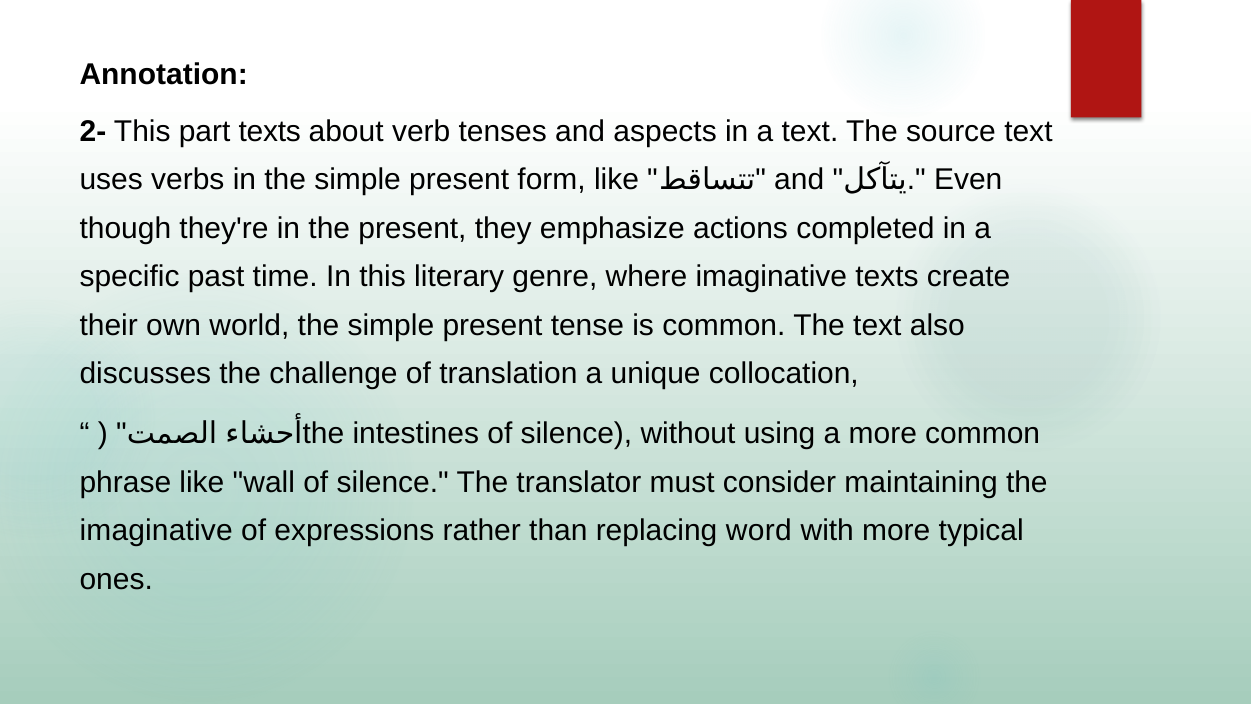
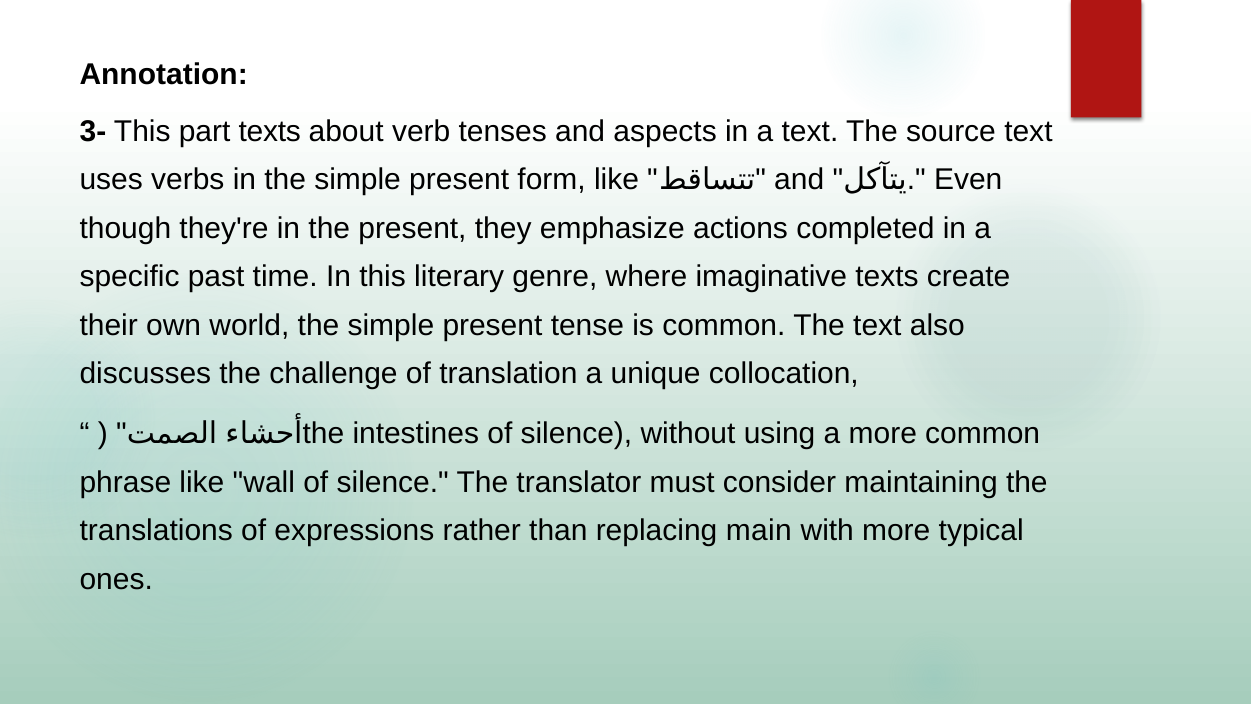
2-: 2- -> 3- (93, 131)
imaginative: imaginative -> translations (156, 531)
word: word -> main (759, 531)
